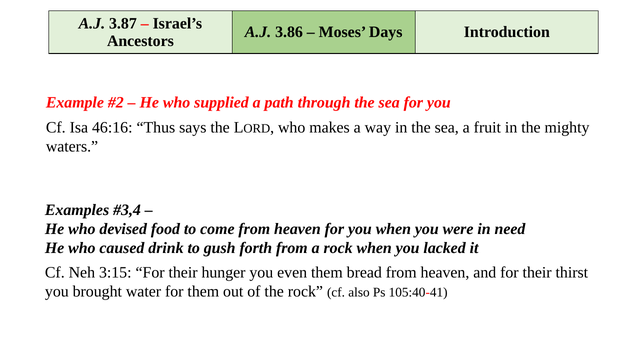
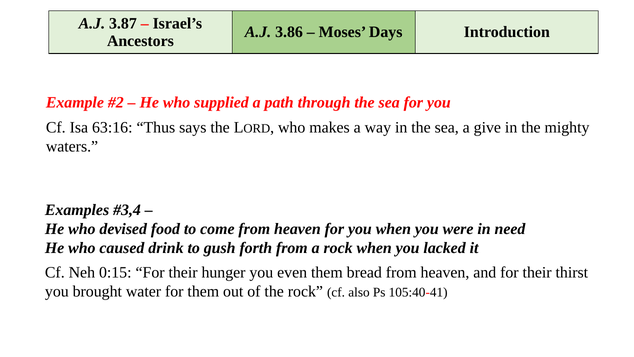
46:16: 46:16 -> 63:16 (112, 128)
fruit: fruit -> give (487, 128)
3:15: 3:15 -> 0:15 (115, 272)
